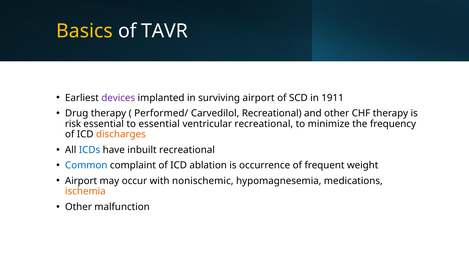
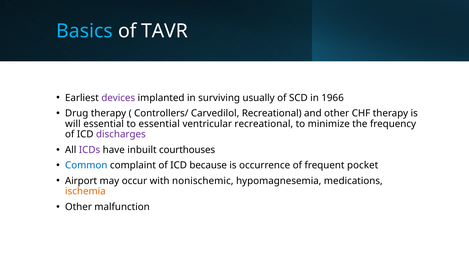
Basics colour: yellow -> light blue (85, 31)
surviving airport: airport -> usually (259, 98)
1911: 1911 -> 1966 (333, 98)
Performed/: Performed/ -> Controllers/ (161, 113)
risk: risk -> will (73, 124)
discharges colour: orange -> purple (121, 134)
ICDs colour: blue -> purple (90, 150)
inbuilt recreational: recreational -> courthouses (187, 150)
ablation: ablation -> because (208, 165)
weight: weight -> pocket (363, 165)
